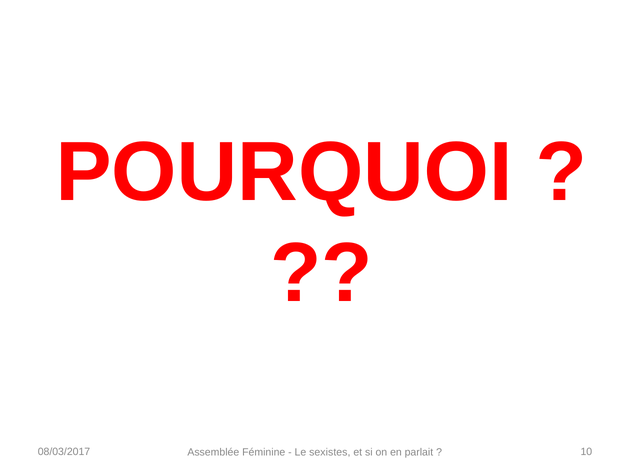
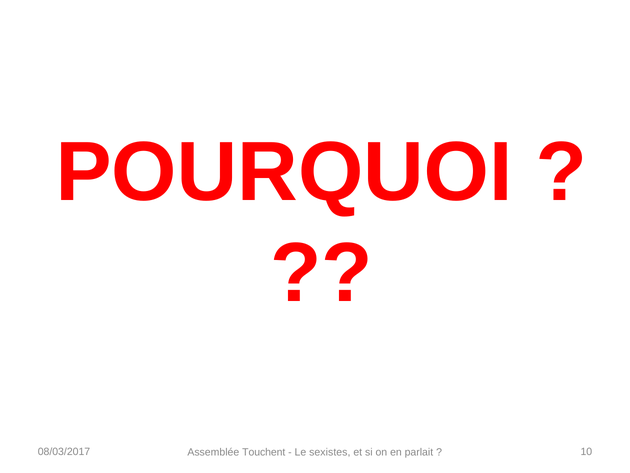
Féminine: Féminine -> Touchent (264, 452)
